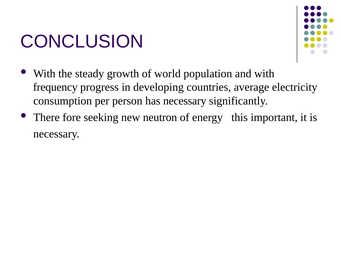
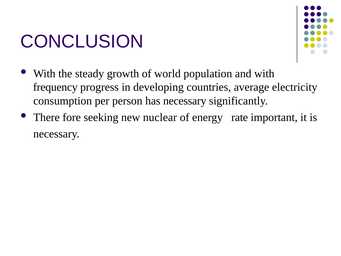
neutron: neutron -> nuclear (160, 117)
this: this -> rate (240, 117)
